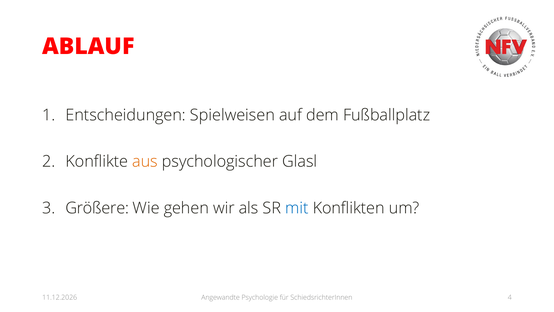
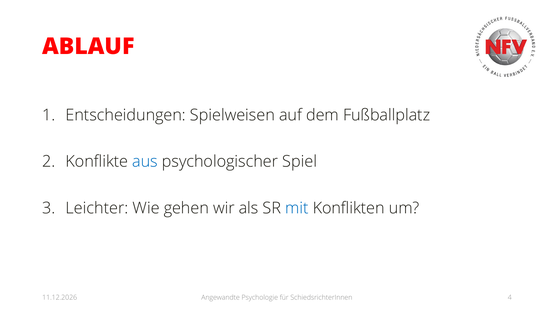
aus colour: orange -> blue (145, 161)
Glasl: Glasl -> Spiel (300, 161)
Größere: Größere -> Leichter (97, 208)
